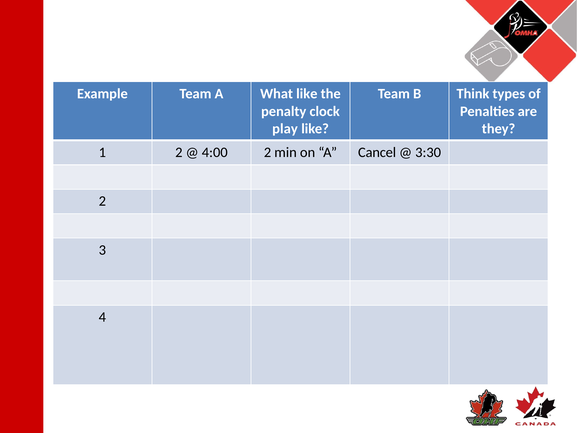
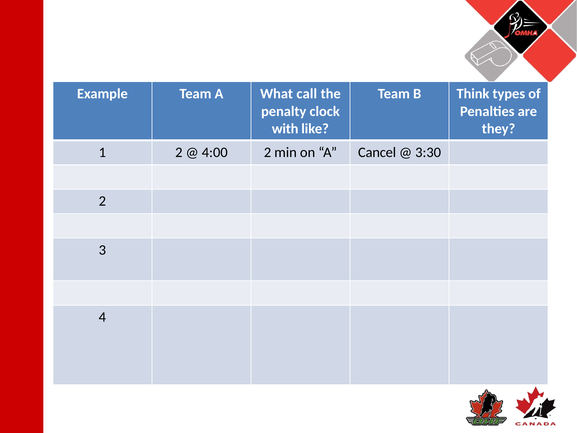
What like: like -> call (307, 94)
play: play -> with (285, 129)
